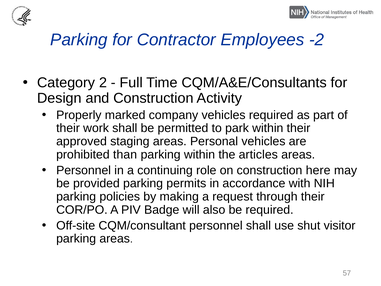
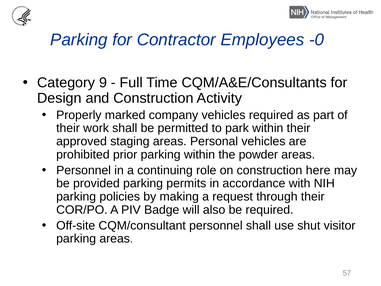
-2: -2 -> -0 (317, 40)
2: 2 -> 9 (103, 83)
than: than -> prior (125, 154)
articles: articles -> powder (258, 154)
